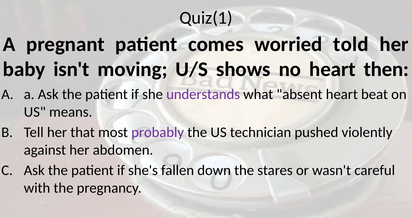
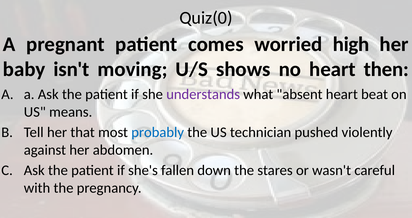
Quiz(1: Quiz(1 -> Quiz(0 (206, 18)
told: told -> high (351, 44)
probably colour: purple -> blue (158, 133)
